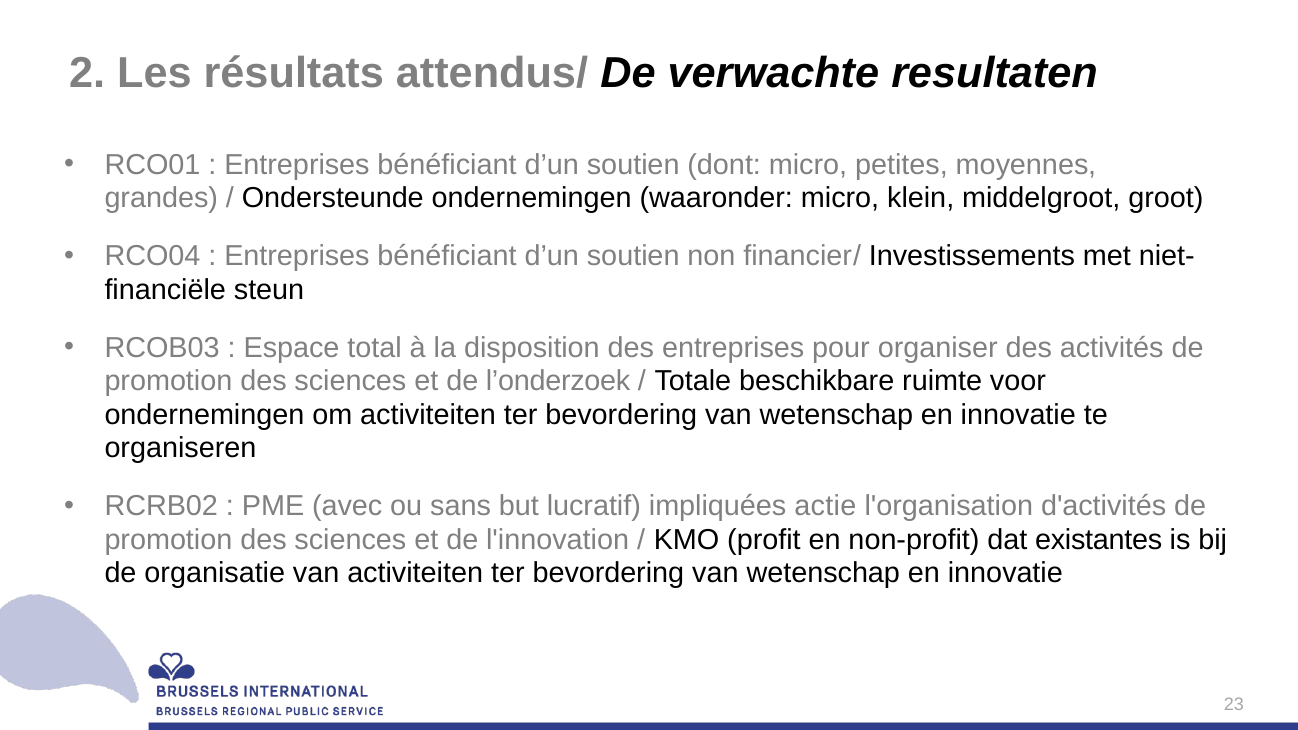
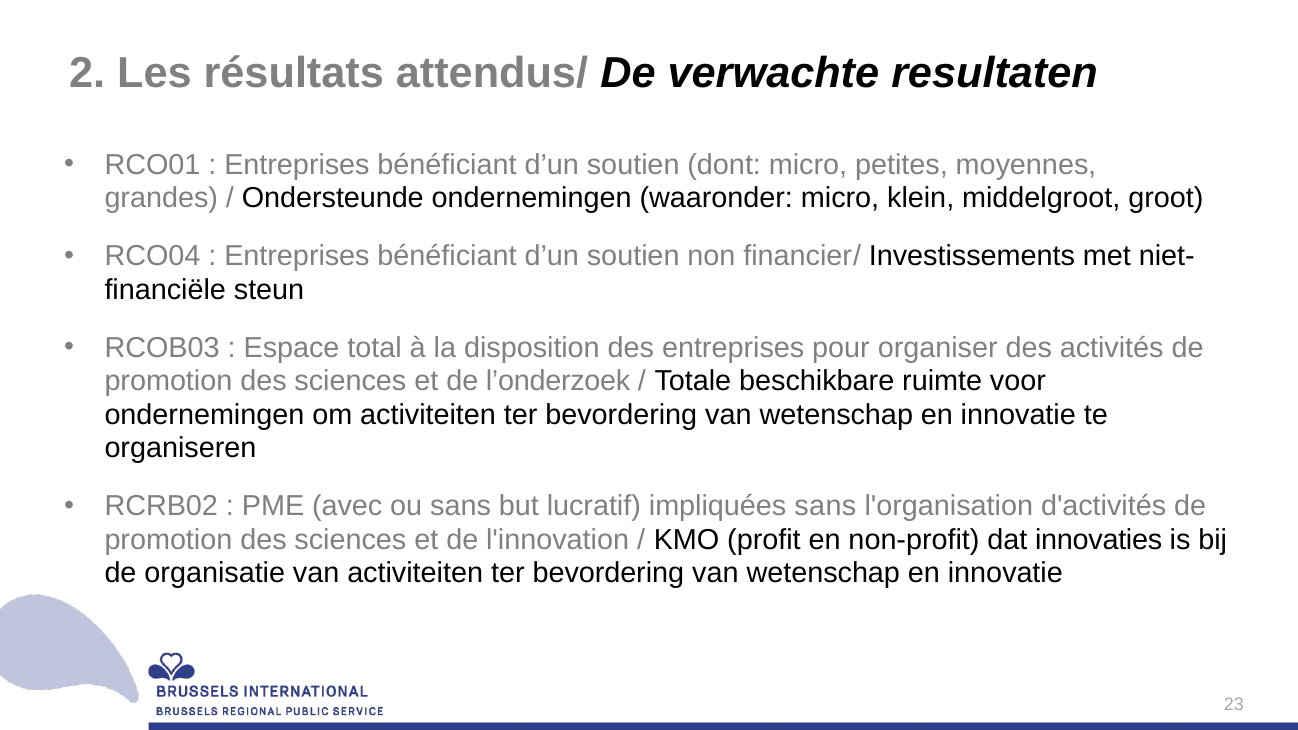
impliquées actie: actie -> sans (825, 507)
existantes: existantes -> innovaties (1099, 540)
